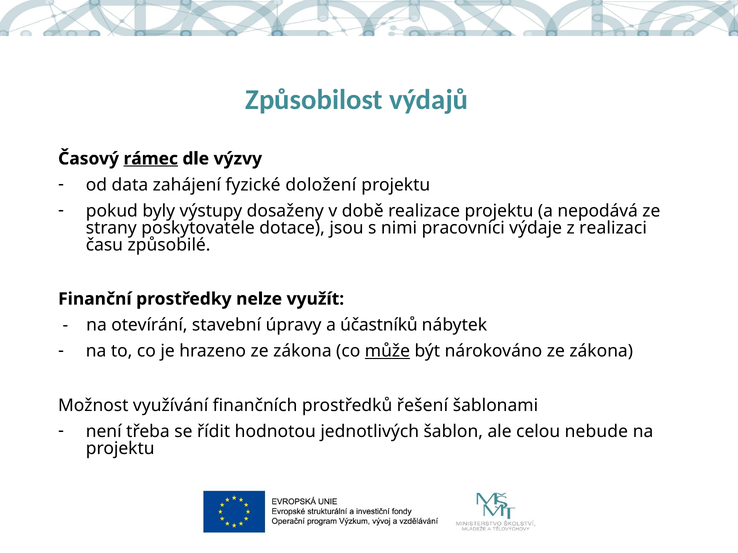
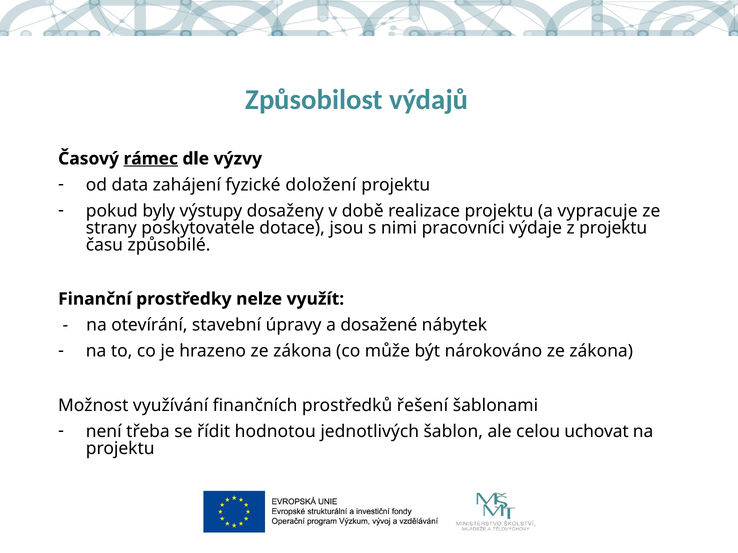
nepodává: nepodává -> vypracuje (598, 211)
z realizaci: realizaci -> projektu (613, 228)
účastníků: účastníků -> dosažené (379, 325)
může underline: present -> none (387, 352)
nebude: nebude -> uchovat (597, 432)
